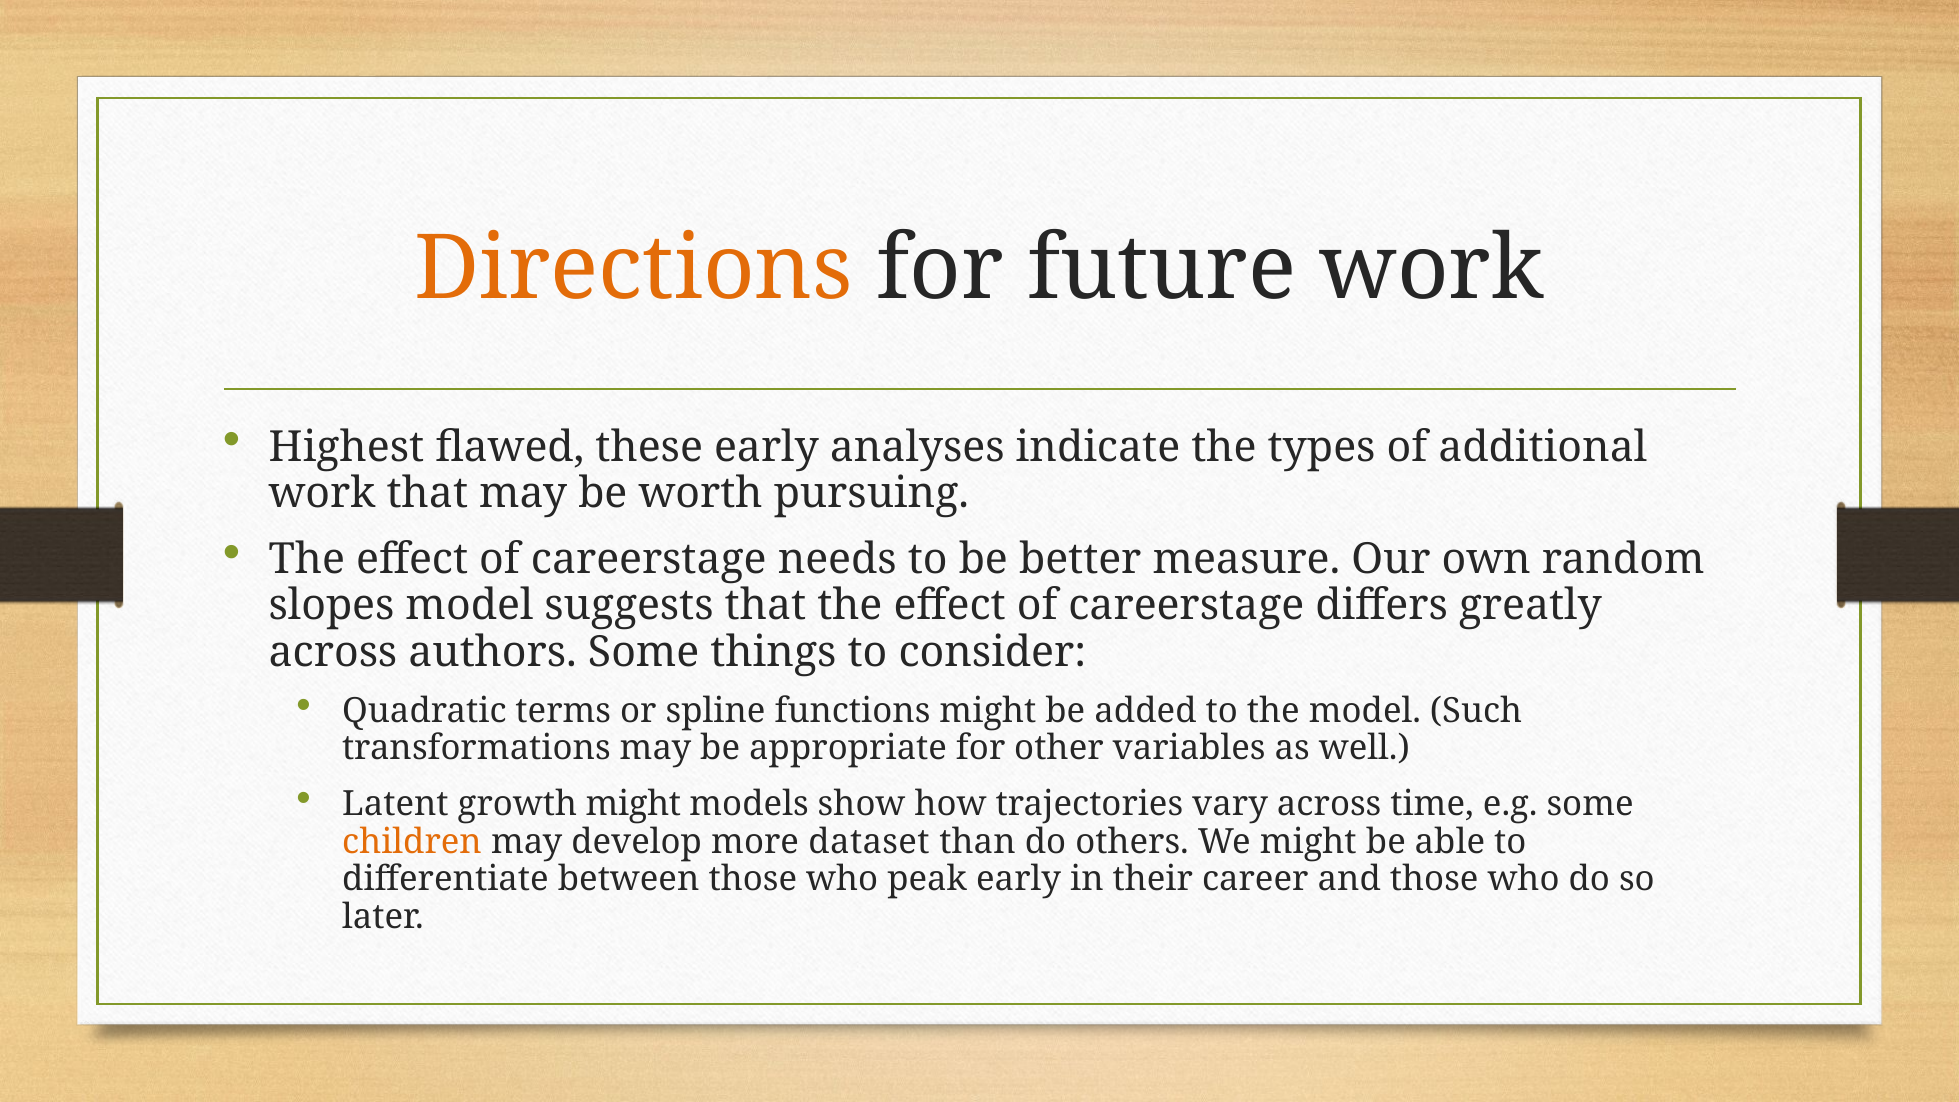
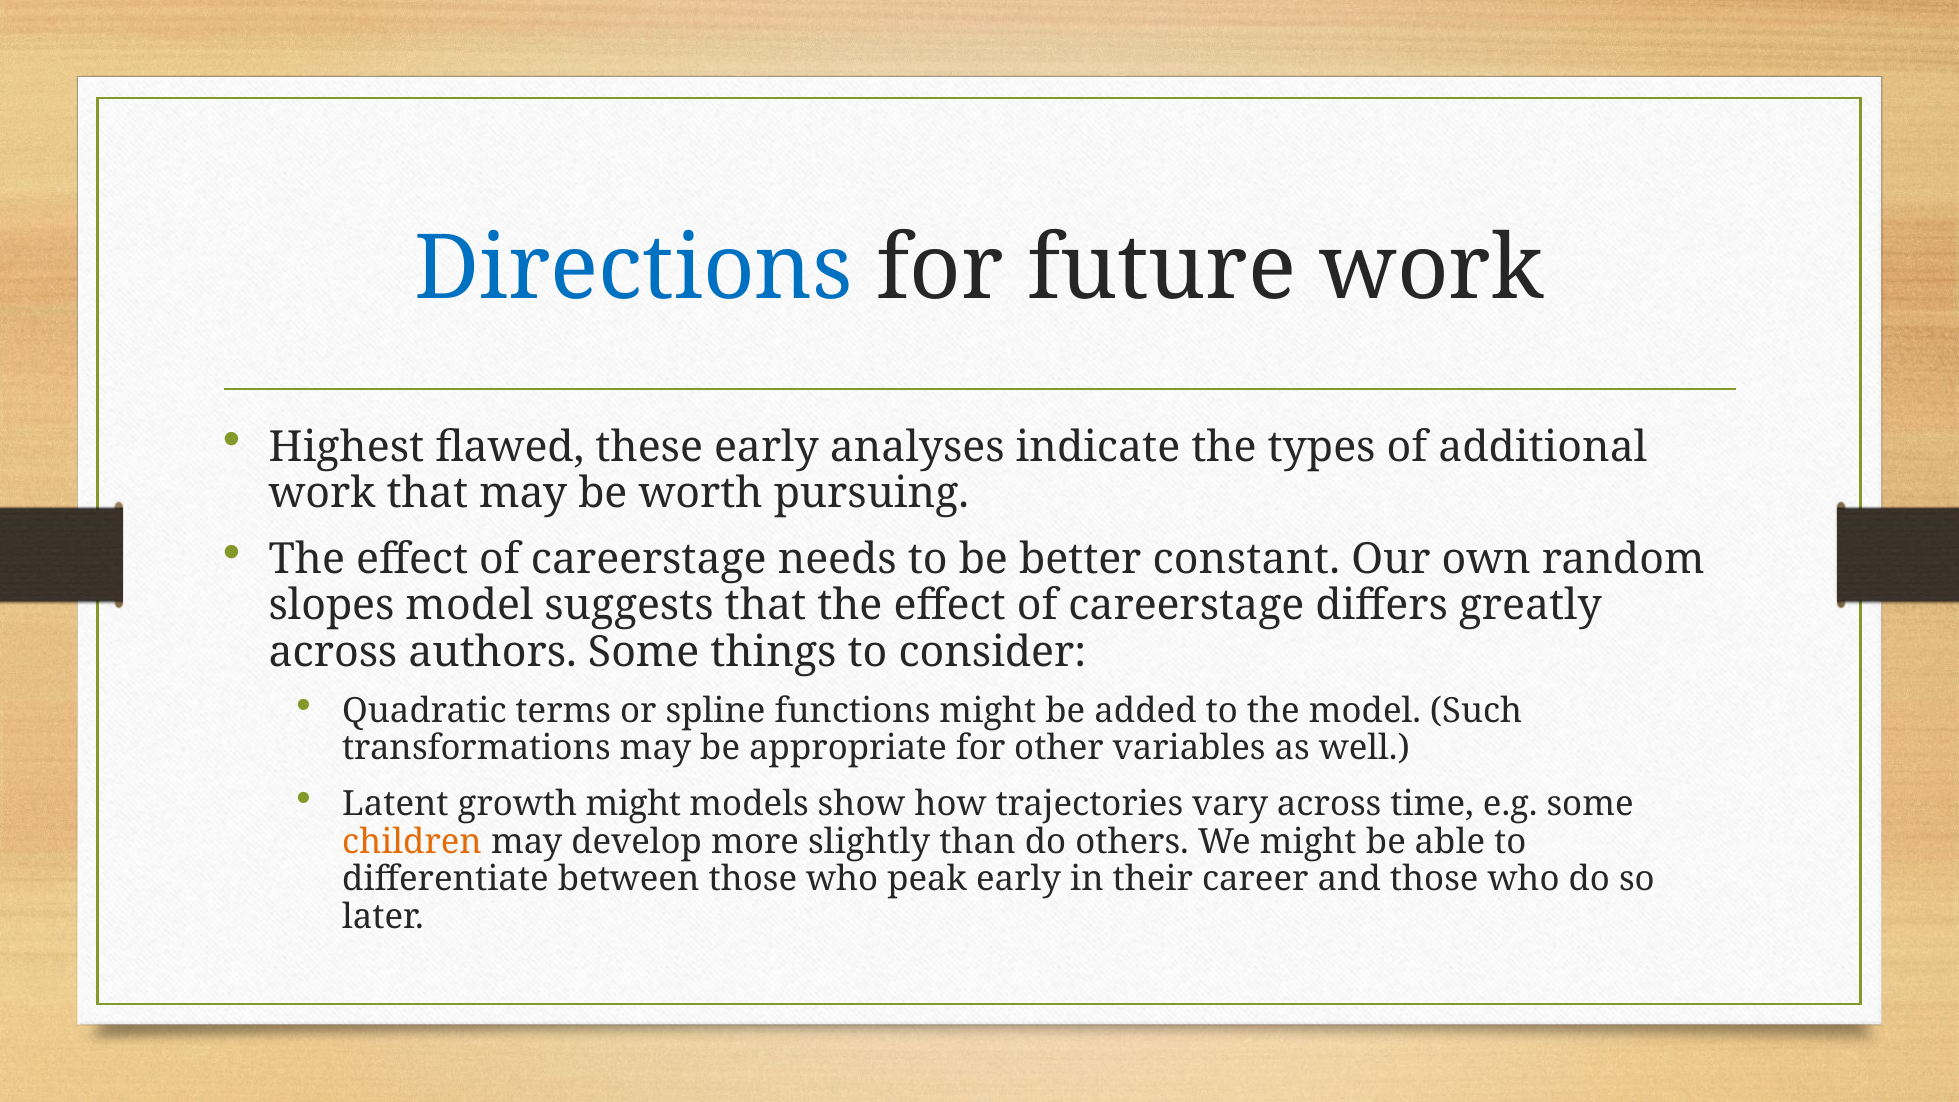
Directions colour: orange -> blue (634, 269)
measure: measure -> constant (1246, 559)
dataset: dataset -> slightly (869, 842)
